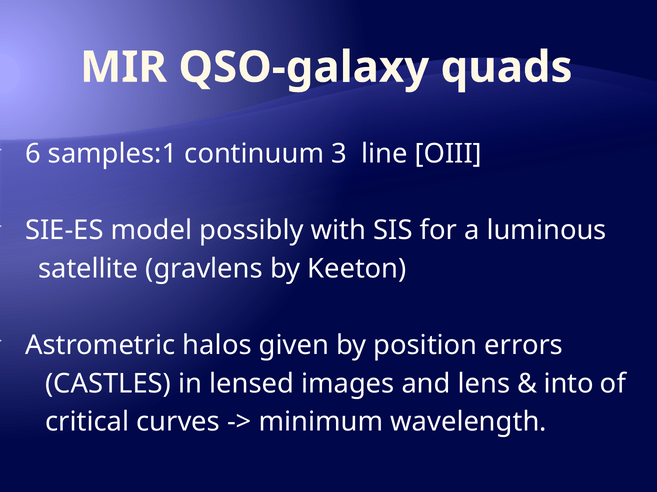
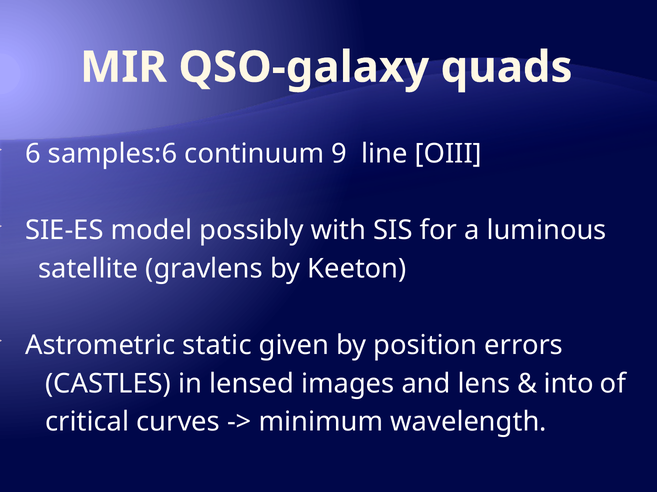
samples:1: samples:1 -> samples:6 (113, 154)
3: 3 -> 9 (339, 154)
halos: halos -> static (217, 346)
